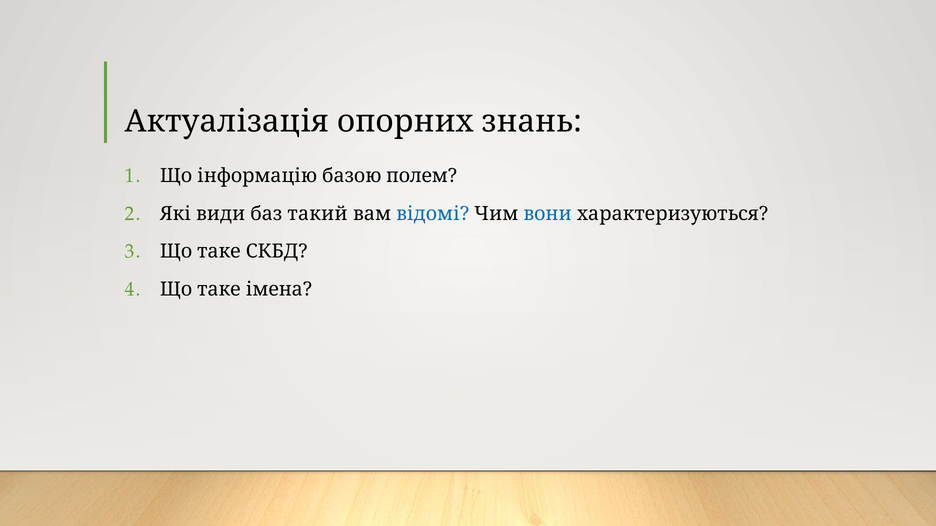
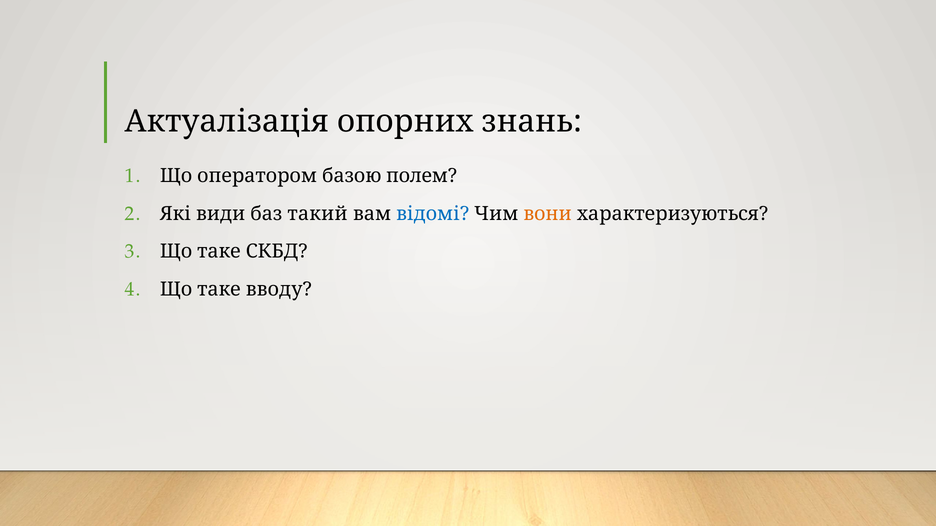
інформацію: інформацію -> оператором (257, 176)
вони colour: blue -> orange (548, 214)
імена: імена -> вводу (279, 290)
